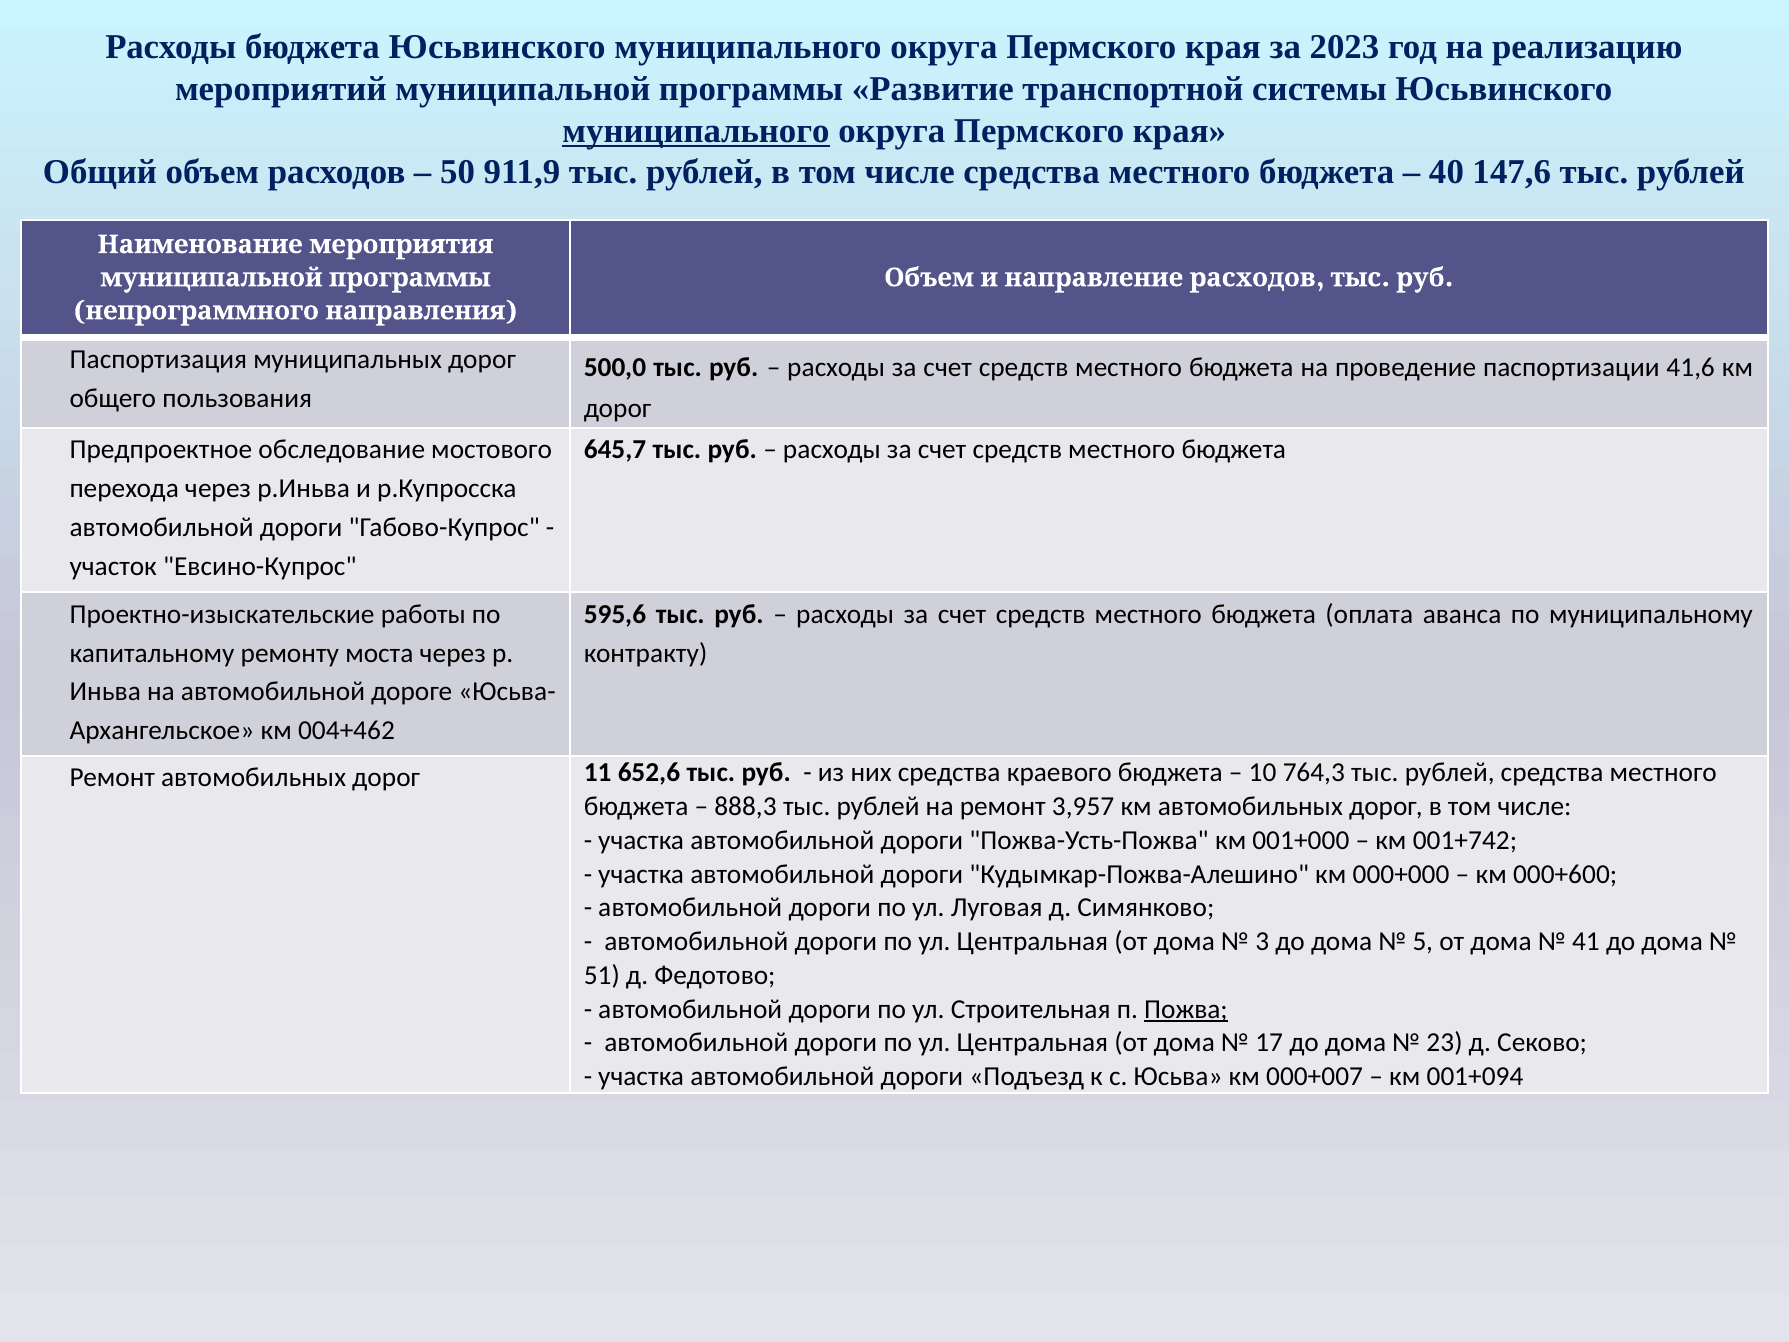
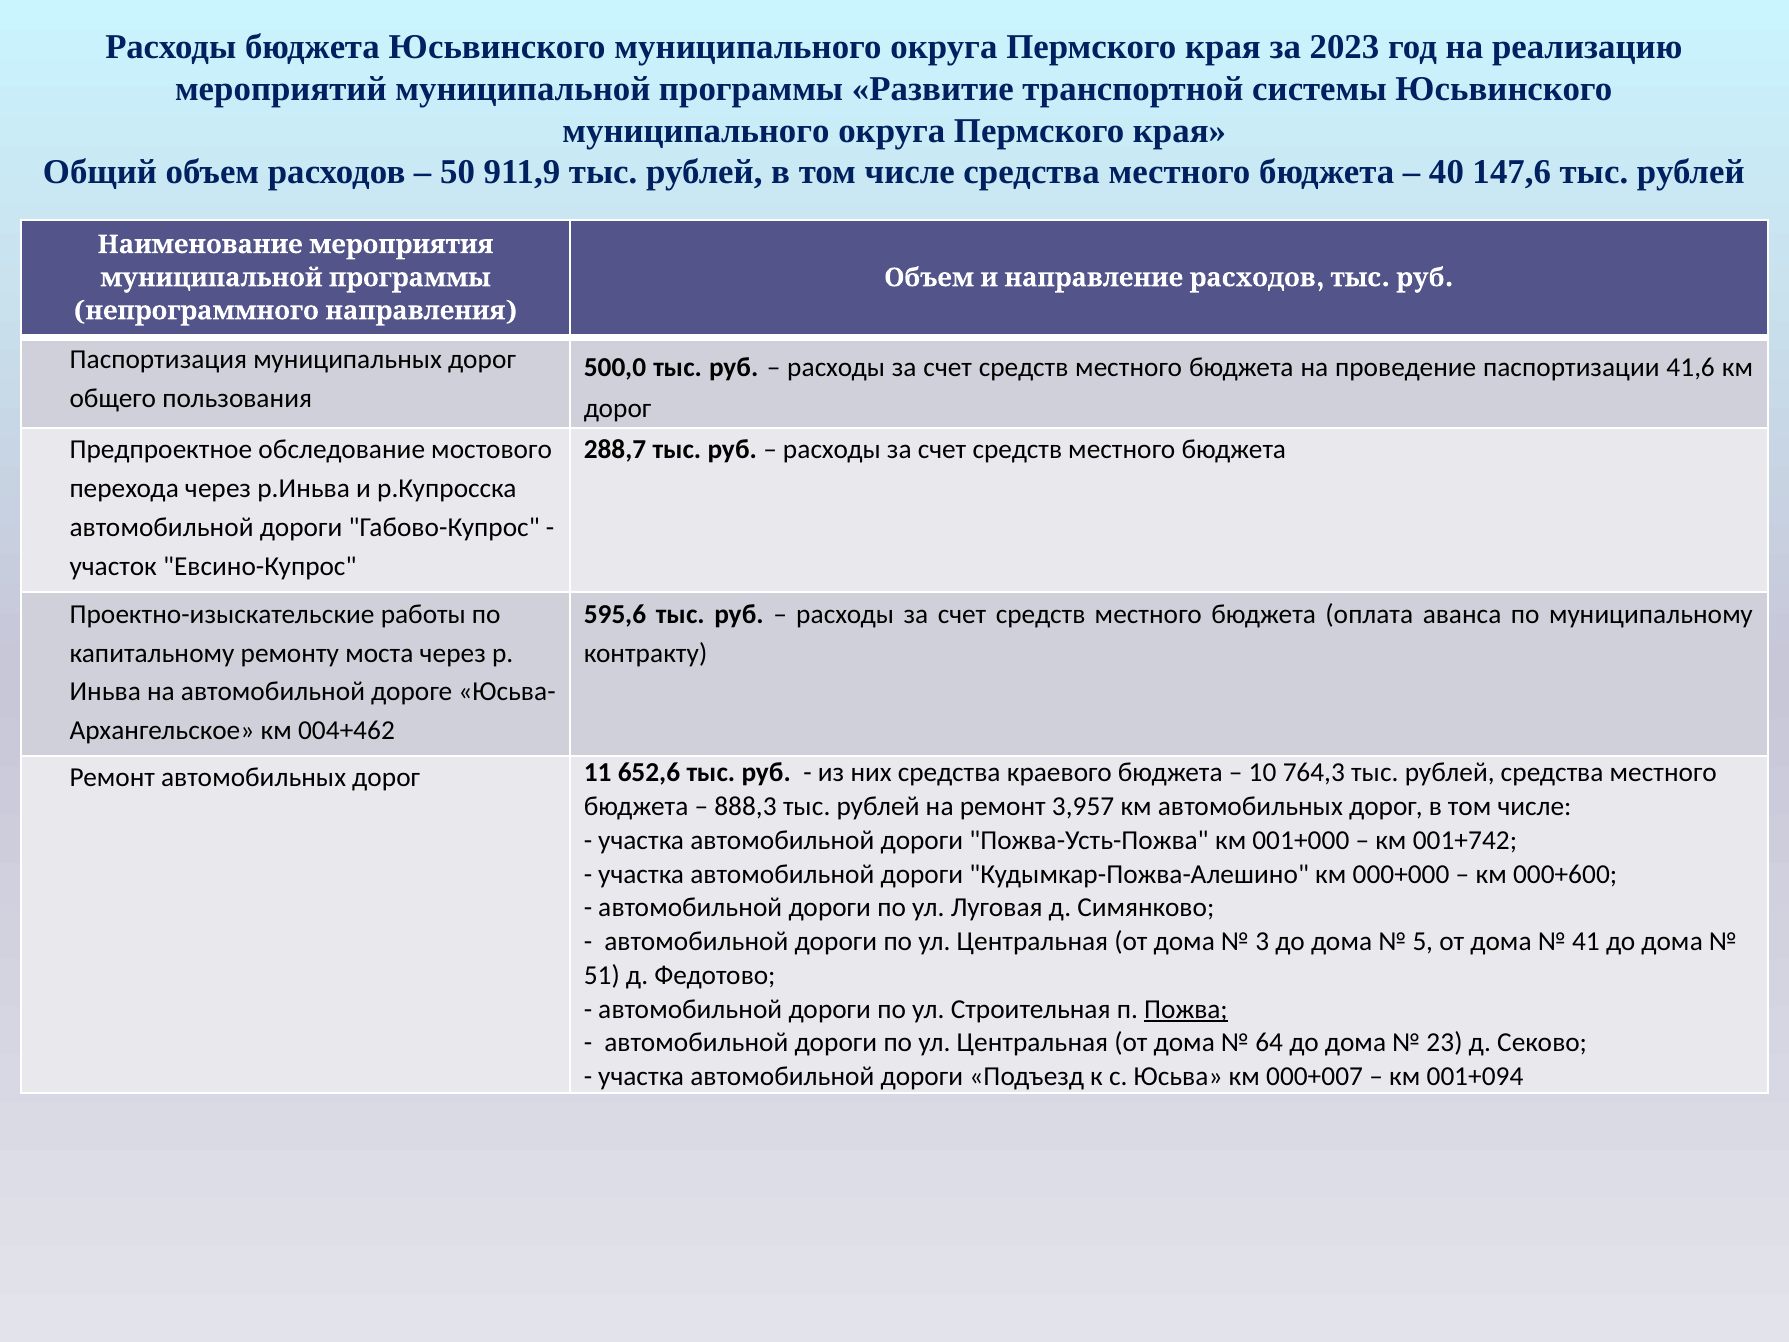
муниципального underline: present -> none (696, 131)
645,7: 645,7 -> 288,7 (615, 450)
17: 17 -> 64 (1269, 1043)
